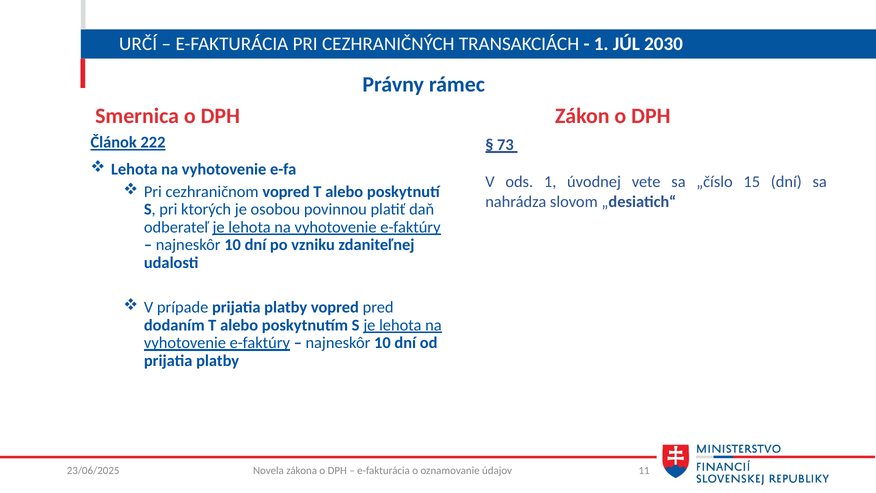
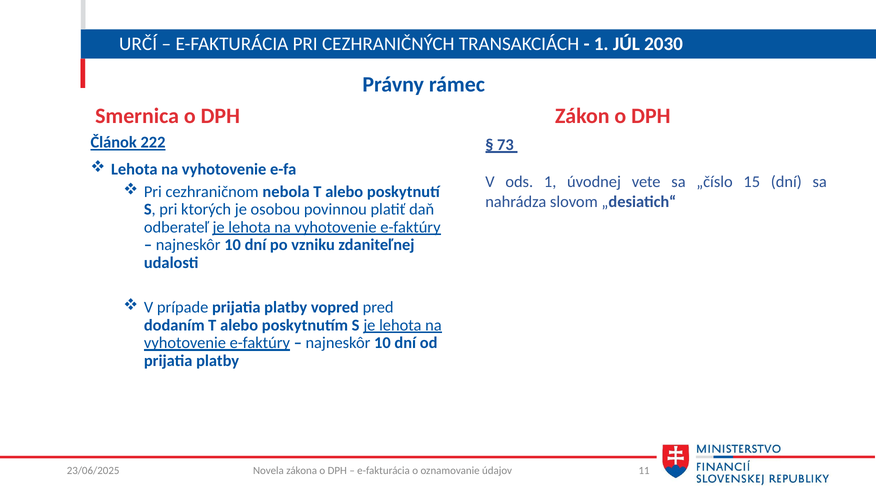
cezhraničnom vopred: vopred -> nebola (286, 192)
